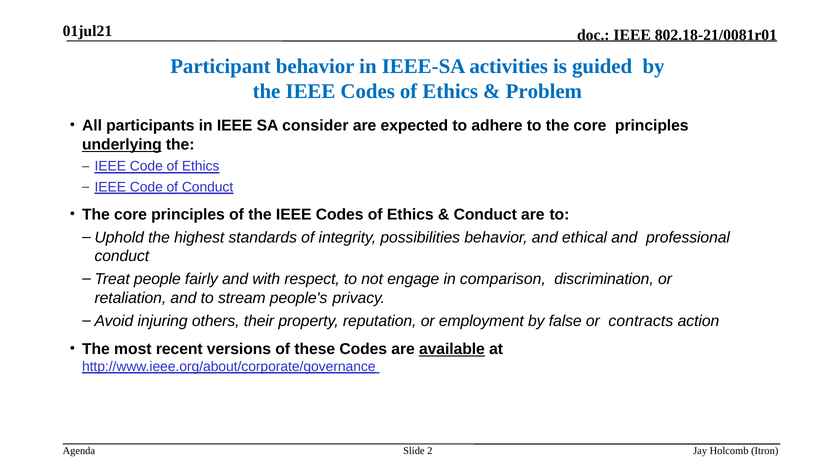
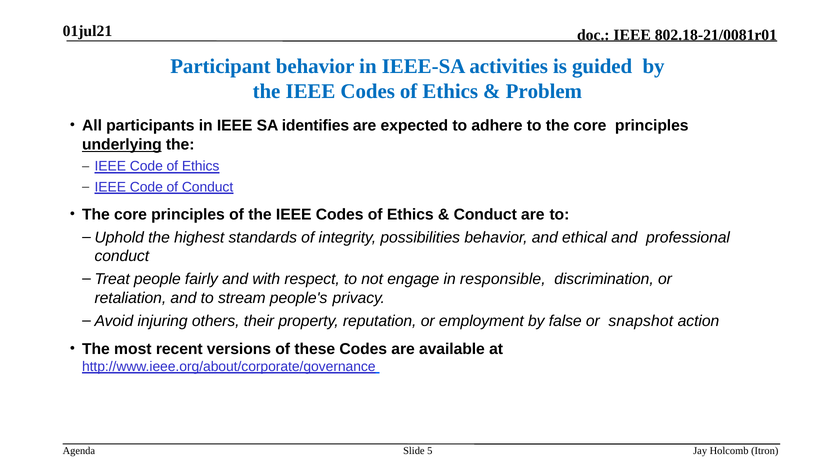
consider: consider -> identifies (315, 126)
comparison: comparison -> responsible (503, 279)
contracts: contracts -> snapshot (641, 321)
available underline: present -> none (452, 349)
2: 2 -> 5 (430, 451)
